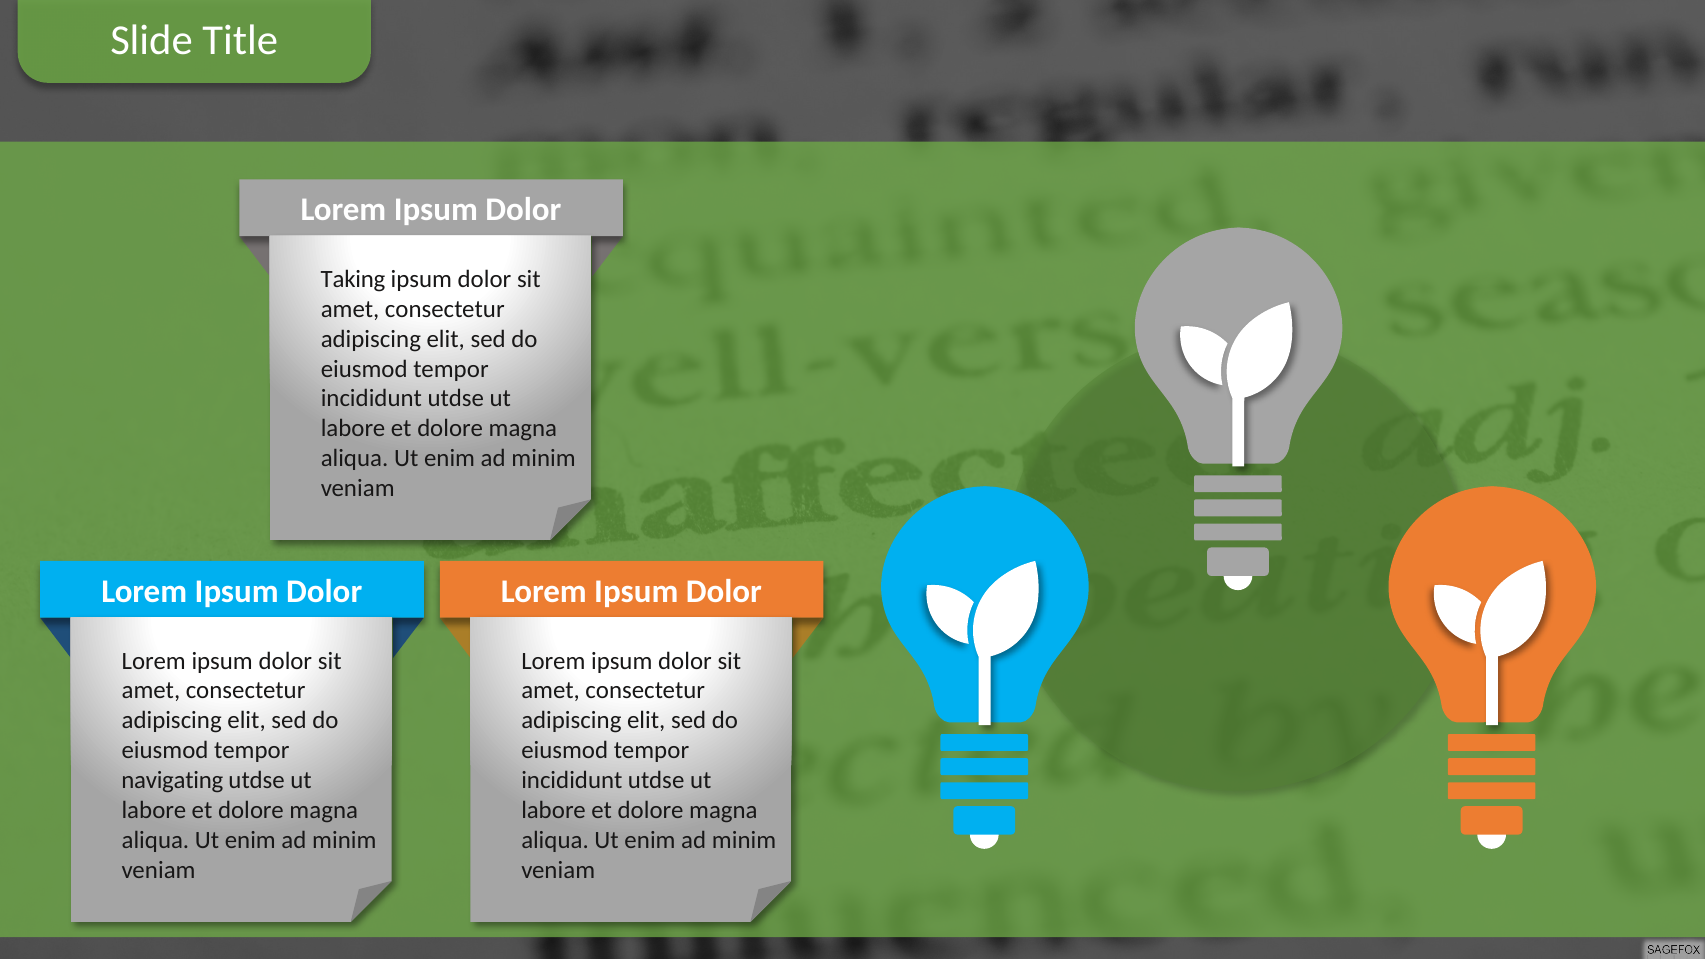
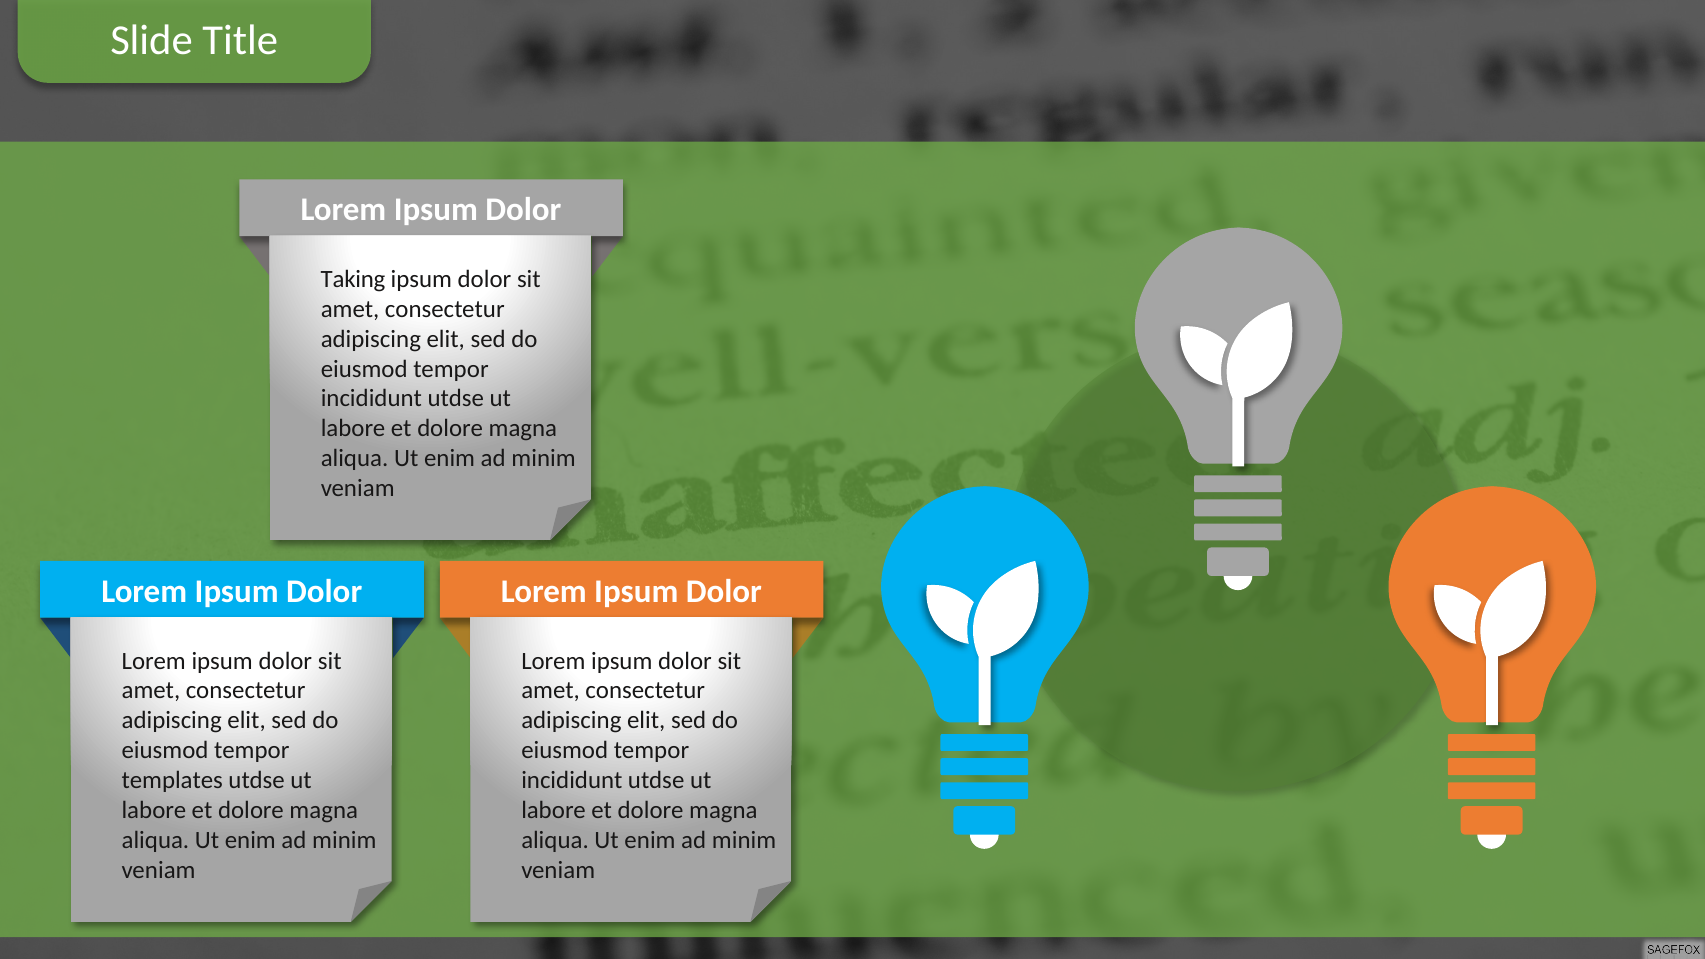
navigating: navigating -> templates (172, 780)
